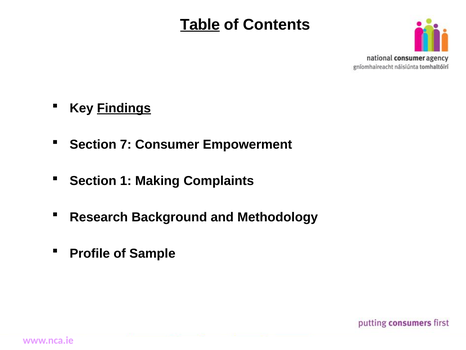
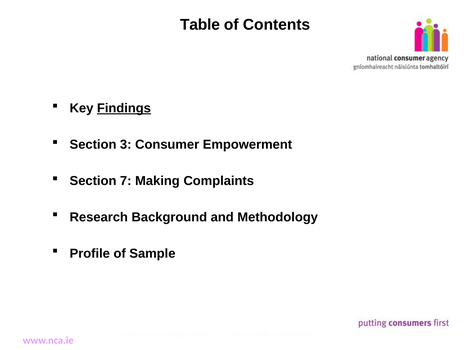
Table underline: present -> none (200, 25)
7: 7 -> 3 (126, 144)
1: 1 -> 7 (126, 181)
